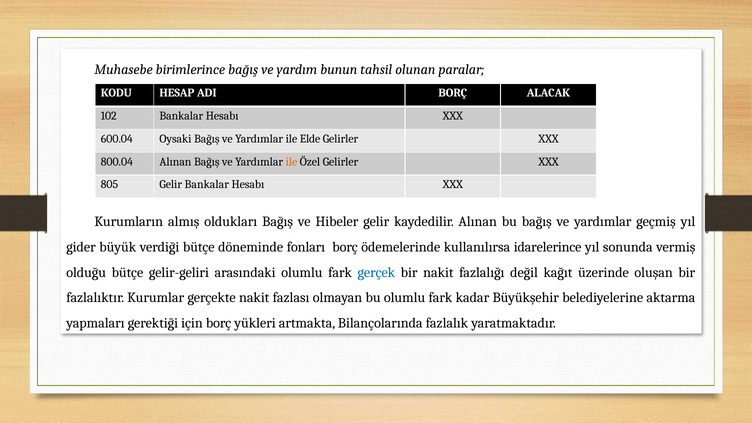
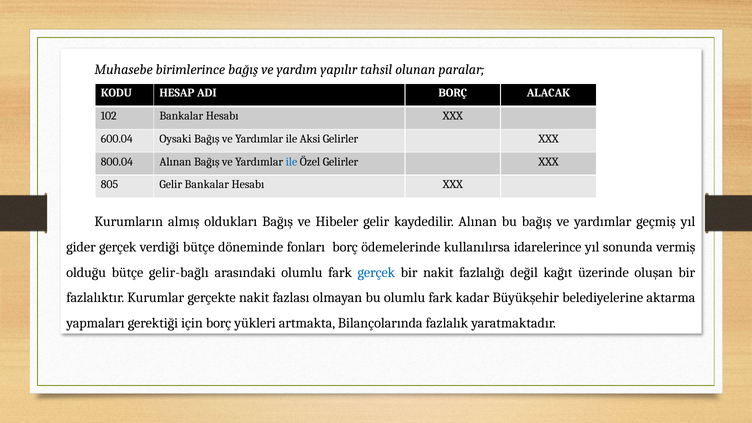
bunun: bunun -> yapılır (339, 69)
Elde: Elde -> Aksi (310, 139)
ile colour: orange -> blue (291, 162)
gider büyük: büyük -> gerçek (118, 247)
gelir-geliri: gelir-geliri -> gelir-bağlı (179, 272)
